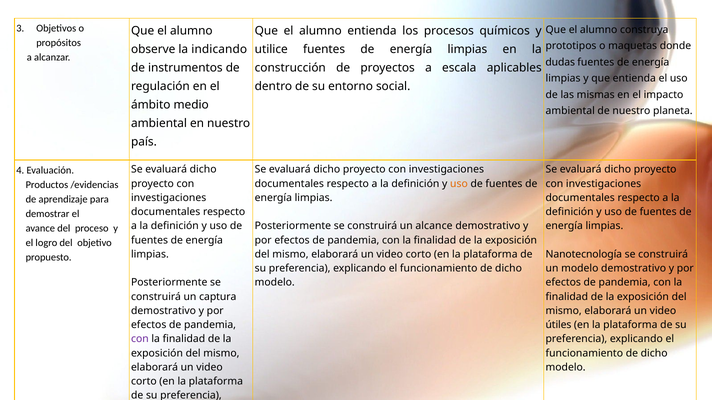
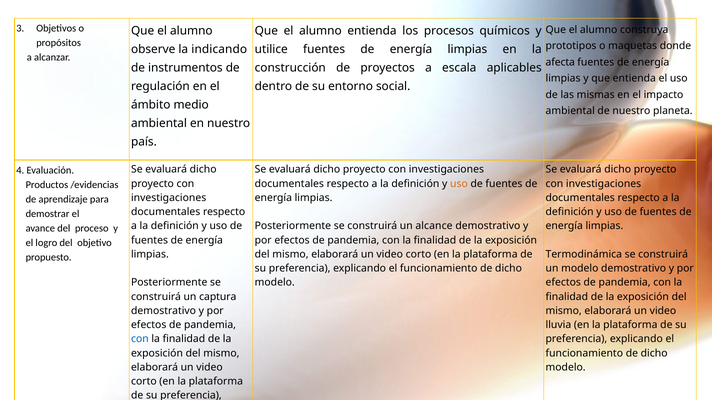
dudas: dudas -> afecta (560, 62)
Nanotecnología: Nanotecnología -> Termodinámica (584, 255)
útiles: útiles -> lluvia (558, 325)
con colour: purple -> blue (140, 339)
